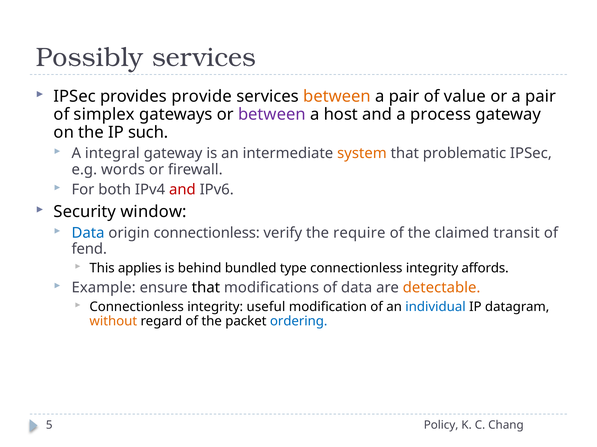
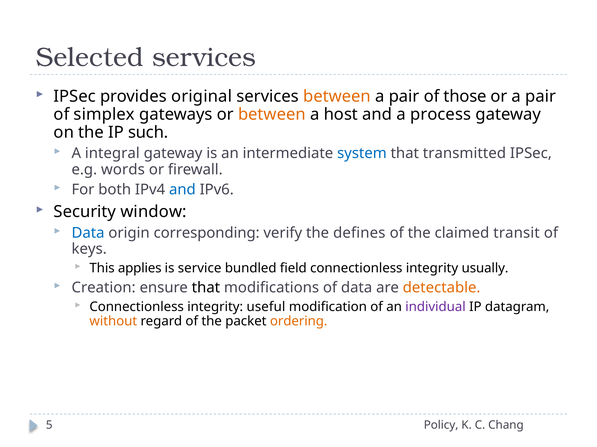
Possibly: Possibly -> Selected (90, 58)
provide: provide -> original (202, 97)
value: value -> those (465, 97)
between colour: purple -> orange (272, 115)
system colour: orange -> blue (362, 154)
problematic: problematic -> transmitted (464, 154)
and colour: red -> blue (182, 190)
origin connectionless: connectionless -> corresponding (207, 233)
require: require -> defines (359, 233)
fend: fend -> keys (89, 249)
behind: behind -> service (200, 269)
type: type -> field (293, 269)
affords: affords -> usually (485, 269)
Example: Example -> Creation (104, 288)
individual colour: blue -> purple (436, 307)
ordering colour: blue -> orange (299, 322)
